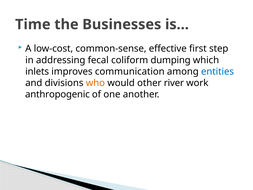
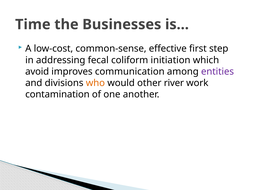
dumping: dumping -> initiation (171, 60)
inlets: inlets -> avoid (37, 71)
entities colour: blue -> purple (218, 71)
anthropogenic: anthropogenic -> contamination (57, 94)
